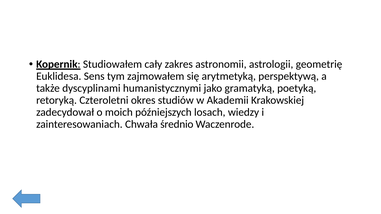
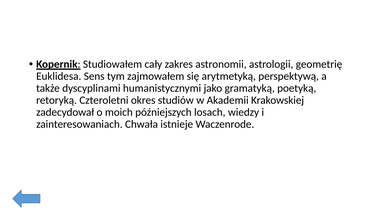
średnio: średnio -> istnieje (177, 124)
